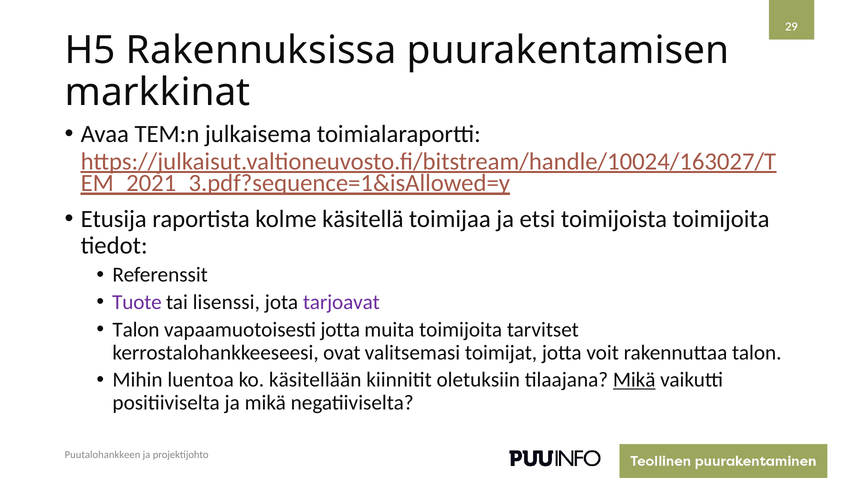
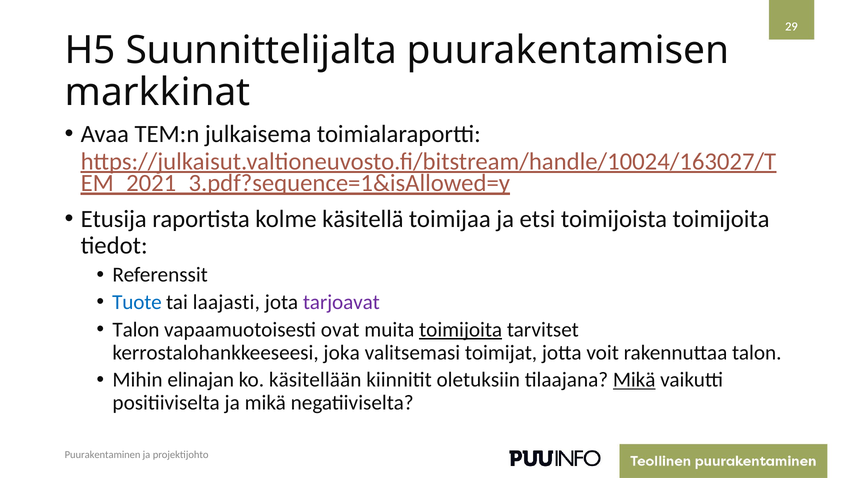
Rakennuksissa: Rakennuksissa -> Suunnittelijalta (261, 50)
Tuote colour: purple -> blue (137, 302)
lisenssi: lisenssi -> laajasti (226, 302)
vapaamuotoisesti jotta: jotta -> ovat (340, 329)
toimijoita underline: none -> present (461, 329)
ovat: ovat -> joka (342, 352)
luentoa: luentoa -> elinajan (201, 380)
Puutalohankkeen: Puutalohankkeen -> Puurakentaminen (103, 454)
